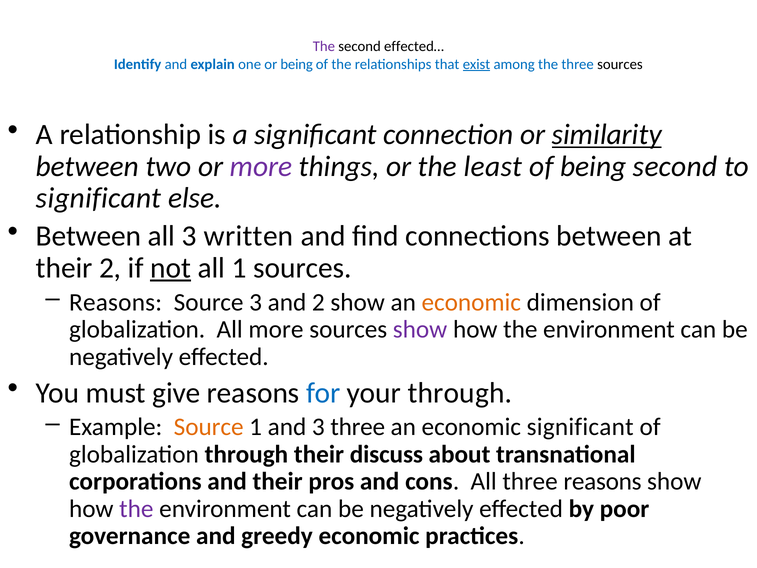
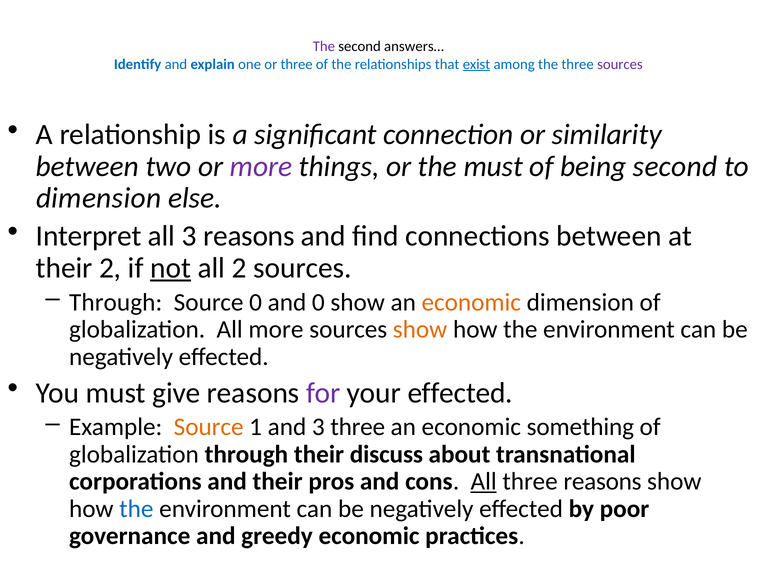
effected…: effected… -> answers… (414, 47)
or being: being -> three (297, 64)
sources colour: black -> purple (620, 64)
similarity underline: present -> none (607, 135)
the least: least -> must (493, 166)
significant: significant -> dimension (99, 198)
Between: Between -> Interpret (89, 236)
3 written: written -> reasons (249, 236)
all 1: 1 -> 2 (239, 268)
Reasons: Reasons -> Through (116, 302)
Source 3: 3 -> 0 (256, 302)
and 2: 2 -> 0 (318, 302)
show colour: purple -> orange (420, 329)
for colour: blue -> purple (323, 393)
your through: through -> effected (460, 393)
economic significant: significant -> something (580, 427)
All underline: none -> present (484, 481)
the colour: purple -> blue (136, 509)
